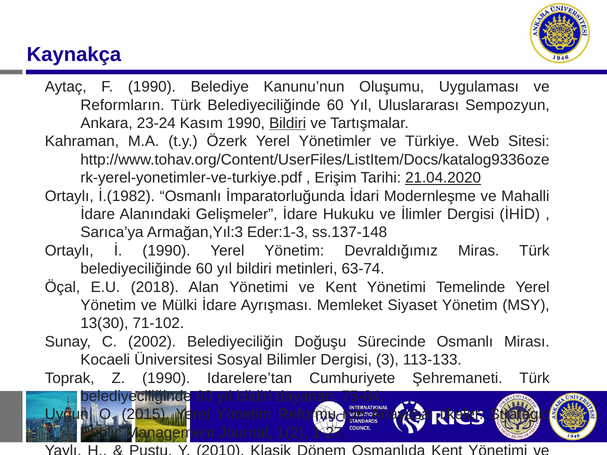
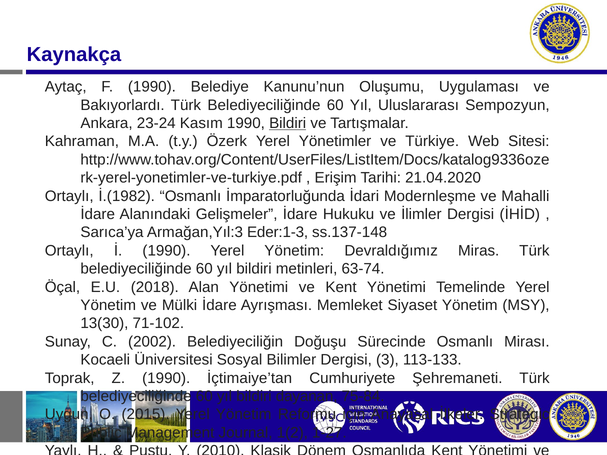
Reformların: Reformların -> Bakıyorlardı (123, 105)
21.04.2020 underline: present -> none (443, 178)
Idarelere’tan: Idarelere’tan -> İçtimaiye’tan (250, 378)
